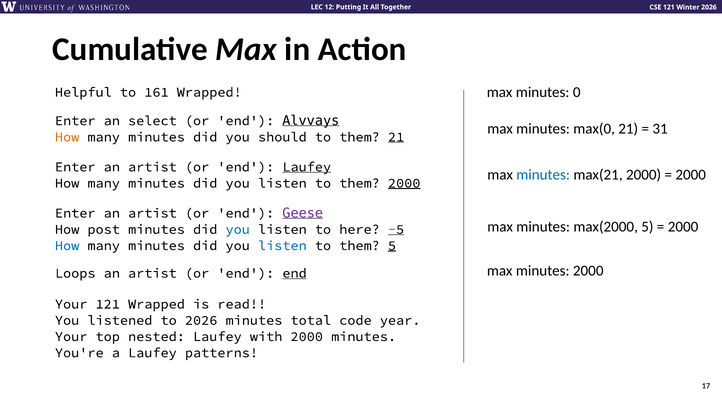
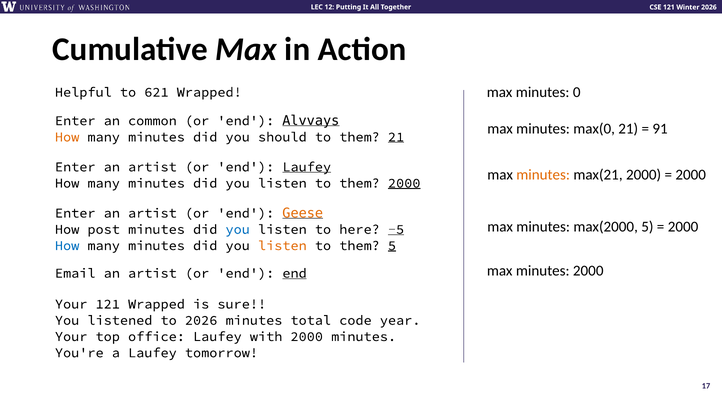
161: 161 -> 621 (156, 92)
select: select -> common (152, 121)
31: 31 -> 91 (660, 129)
minutes colour: blue -> orange (543, 175)
Geese colour: purple -> orange (303, 213)
listen colour: blue -> orange (282, 246)
Loops: Loops -> Email (75, 273)
read: read -> sure (242, 304)
nested: nested -> office (156, 337)
patterns: patterns -> tomorrow (221, 353)
